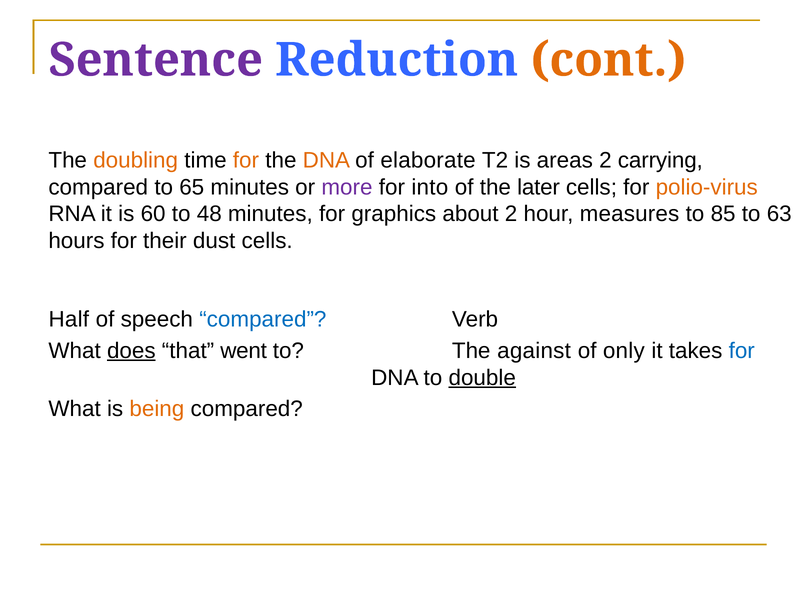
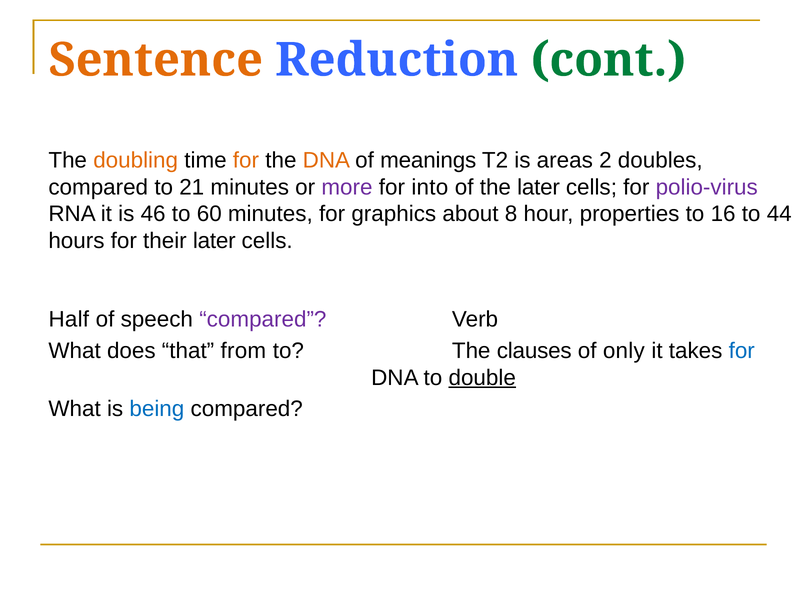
Sentence colour: purple -> orange (156, 60)
cont colour: orange -> green (608, 60)
elaborate: elaborate -> meanings (428, 160)
carrying: carrying -> doubles (660, 160)
65: 65 -> 21 (192, 187)
polio-virus colour: orange -> purple (707, 187)
60: 60 -> 46 (153, 214)
48: 48 -> 60 (209, 214)
about 2: 2 -> 8 (511, 214)
measures: measures -> properties (630, 214)
85: 85 -> 16 (723, 214)
63: 63 -> 44 (779, 214)
their dust: dust -> later (214, 241)
compared colour: blue -> purple (263, 319)
does underline: present -> none (131, 351)
went: went -> from (243, 351)
against: against -> clauses (534, 351)
being colour: orange -> blue (157, 409)
